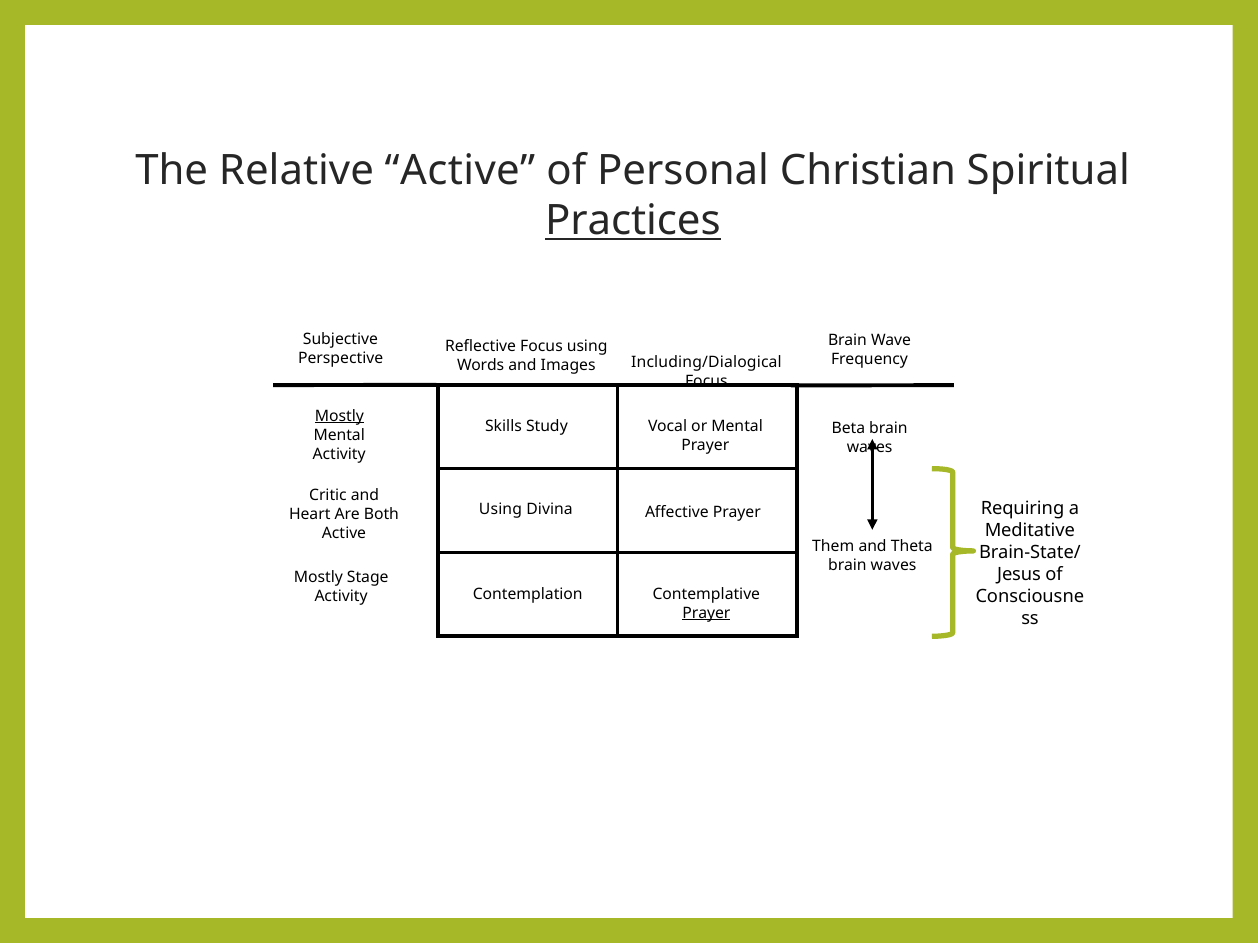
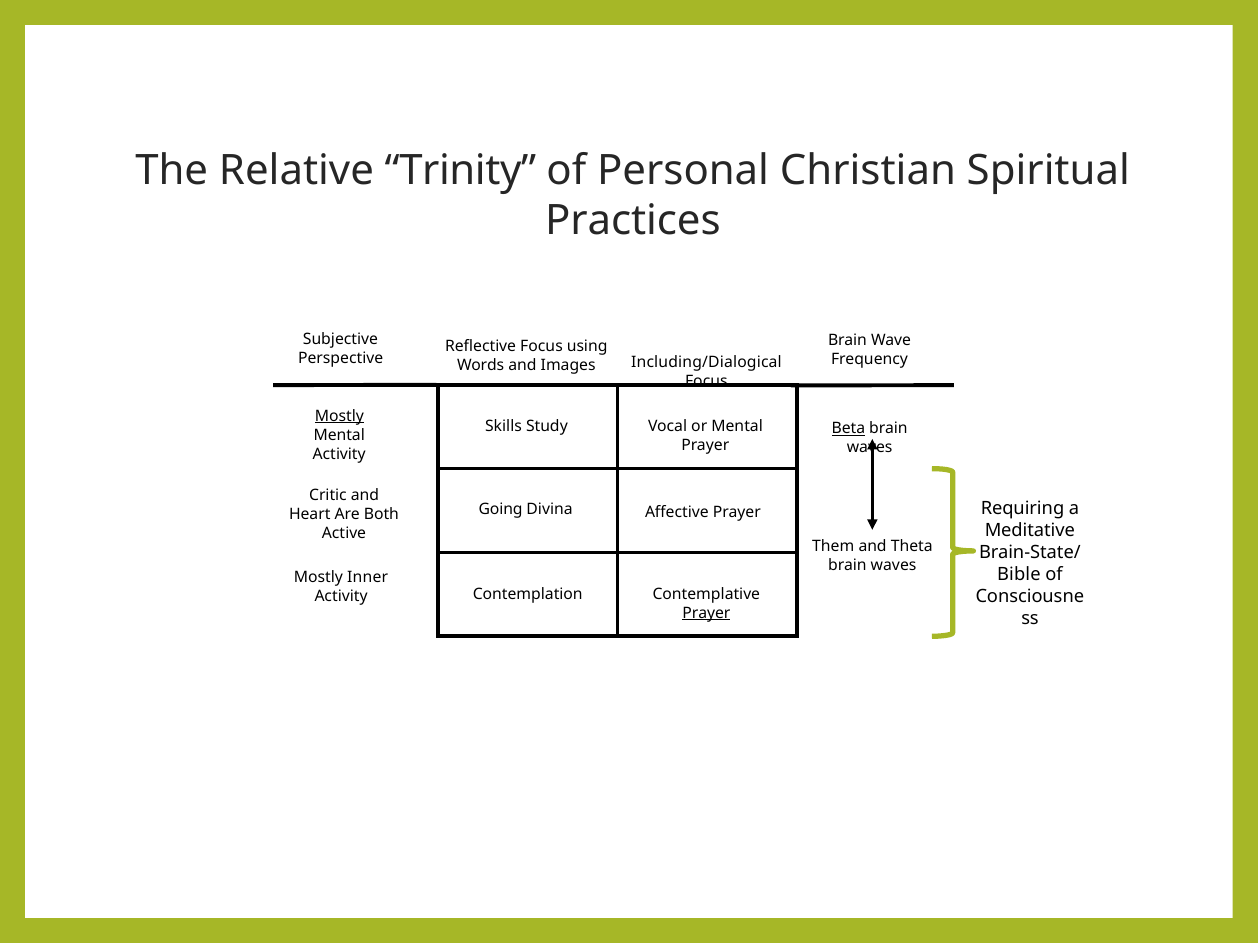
Relative Active: Active -> Trinity (460, 171)
Practices underline: present -> none (633, 221)
Beta underline: none -> present (848, 429)
Using: Using -> Going (501, 509)
Jesus: Jesus -> Bible (1019, 574)
Stage: Stage -> Inner (368, 578)
